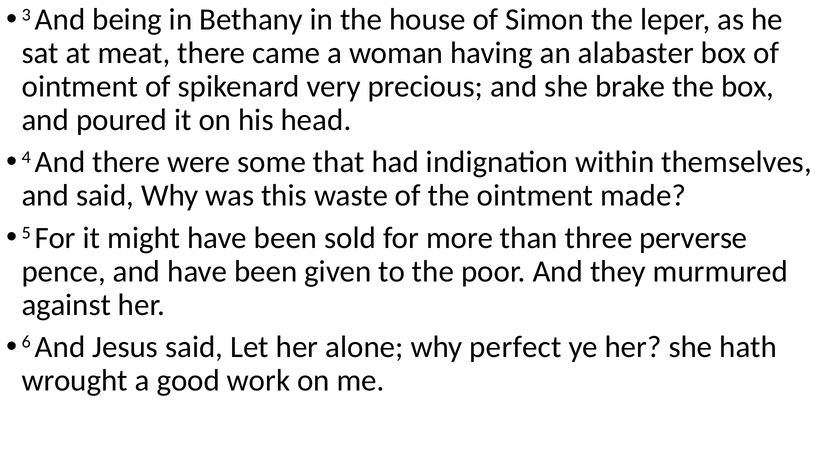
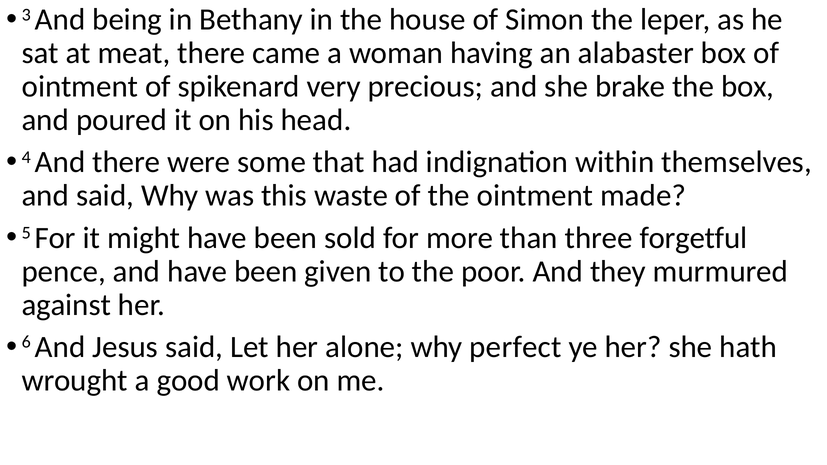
perverse: perverse -> forgetful (693, 238)
